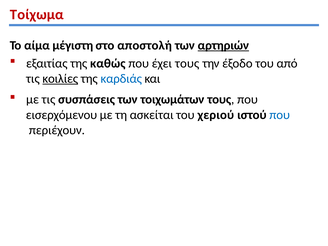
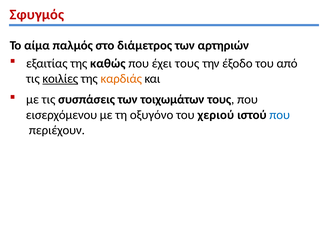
Τοίχωμα: Τοίχωμα -> Σφυγμός (37, 15)
μέγιστη: μέγιστη -> παλμός (73, 45)
αποστολή: αποστολή -> διάμετρος (145, 45)
αρτηριών underline: present -> none (223, 45)
καρδιάς colour: blue -> orange (121, 79)
ασκείται: ασκείται -> οξυγόνο (152, 115)
